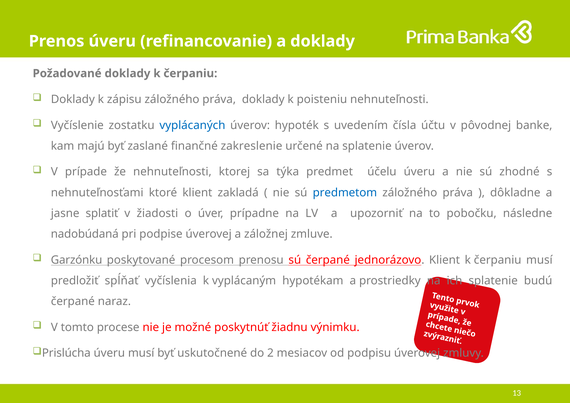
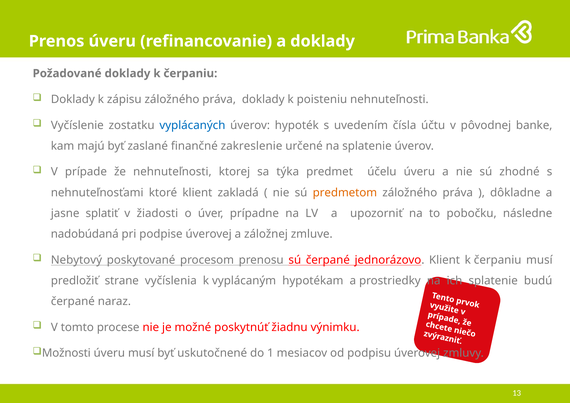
predmetom colour: blue -> orange (345, 193)
Garzónku: Garzónku -> Nebytový (76, 260)
spĺňať: spĺňať -> strane (122, 281)
Prislúcha: Prislúcha -> Možnosti (66, 353)
2: 2 -> 1 (270, 353)
